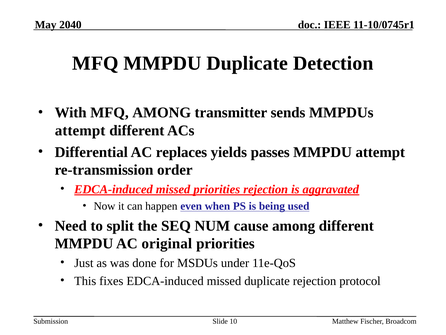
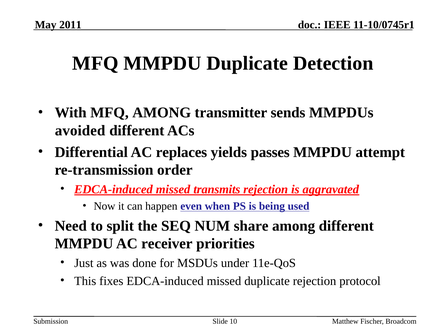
2040: 2040 -> 2011 (70, 25)
attempt: attempt -> avoided (80, 130)
missed priorities: priorities -> transmits (217, 189)
cause: cause -> share (251, 226)
original: original -> receiver (167, 243)
